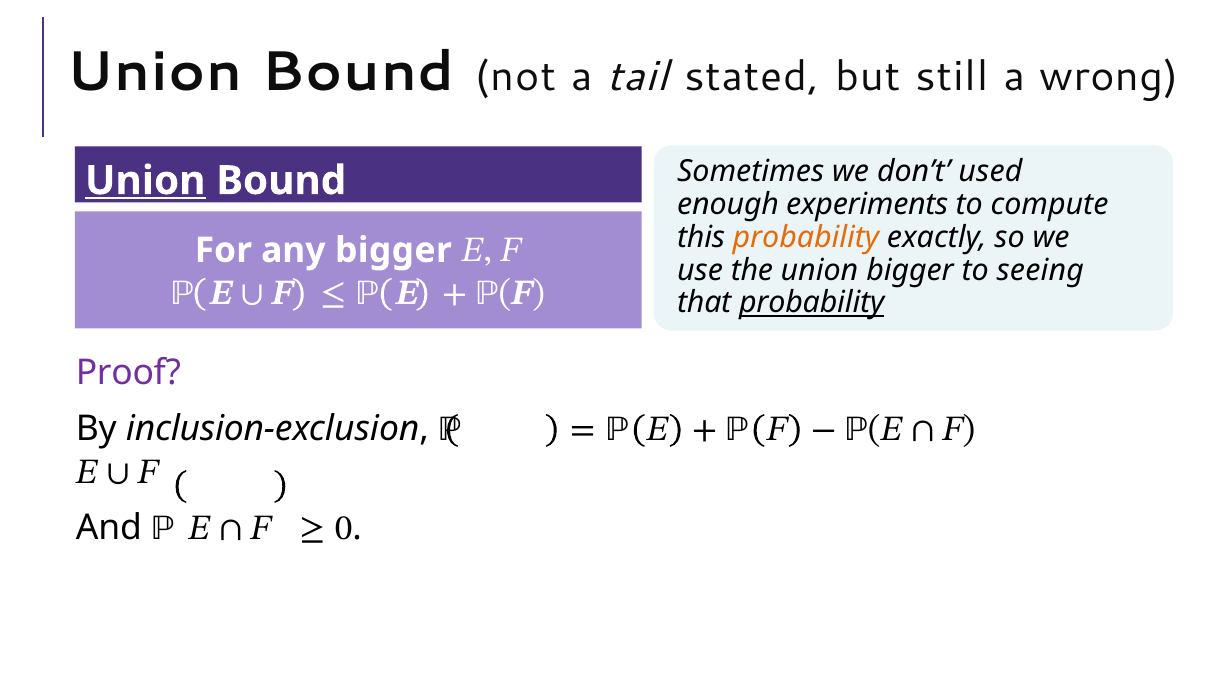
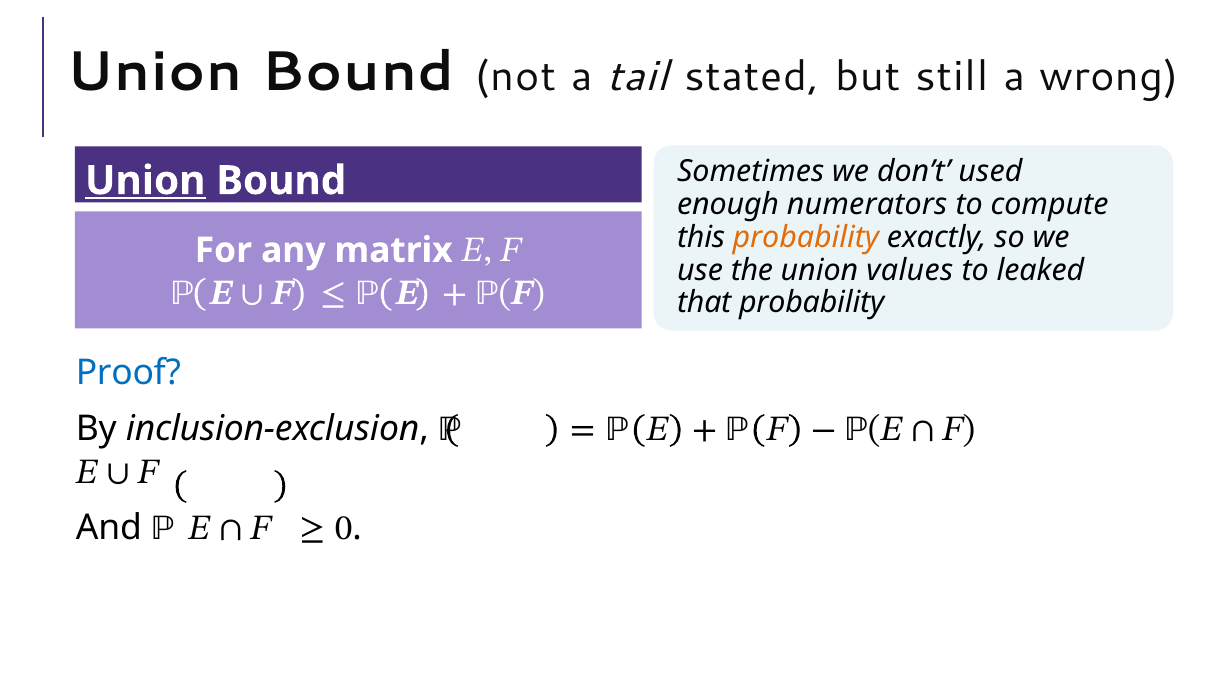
experiments: experiments -> numerators (867, 204)
any bigger: bigger -> matrix (394, 250)
union bigger: bigger -> values (910, 270)
seeing: seeing -> leaked (1040, 270)
probability underline: present -> none (812, 303)
Proof colour: purple -> blue (128, 373)
